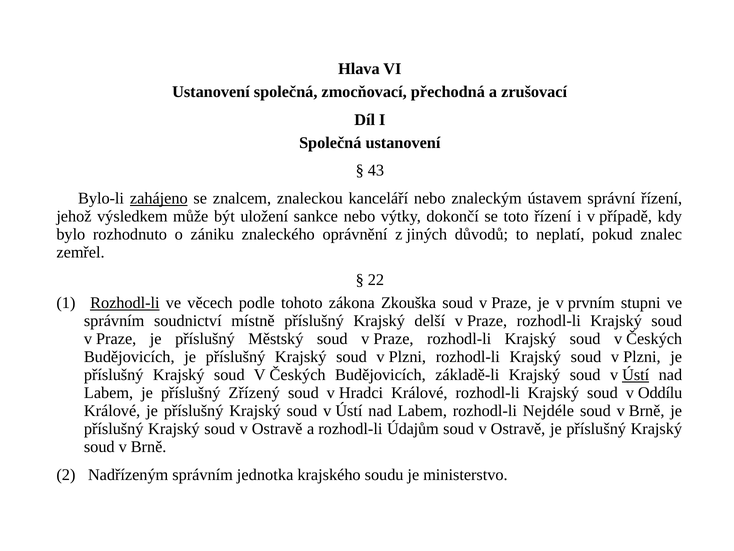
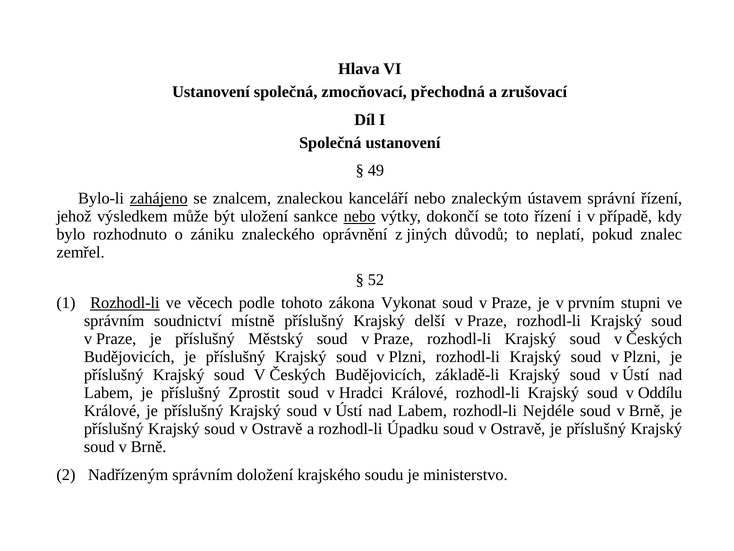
43: 43 -> 49 (376, 170)
nebo underline: none -> present (360, 216)
22: 22 -> 52 (376, 280)
Zkouška: Zkouška -> Vykonat (409, 303)
Ústí underline: present -> none (636, 375)
Zřízený: Zřízený -> Zprostit (254, 393)
Údajům: Údajům -> Úpadku (413, 429)
jednotka: jednotka -> doložení (265, 474)
